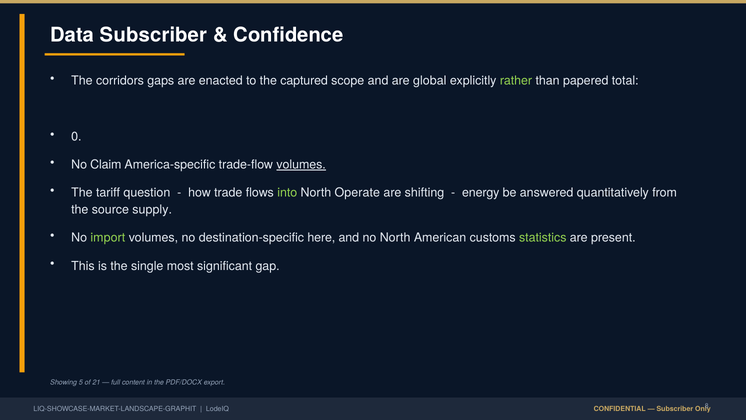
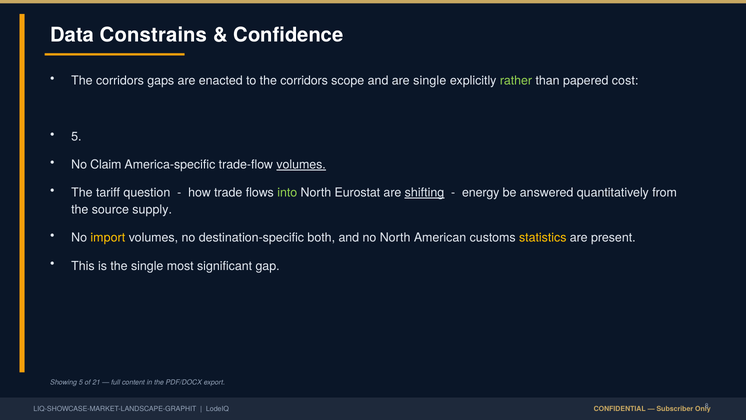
Data Subscriber: Subscriber -> Constrains (154, 35)
to the captured: captured -> corridors (304, 80)
are global: global -> single (430, 80)
total: total -> cost (625, 80)
0: 0 -> 5 (76, 136)
Operate: Operate -> Eurostat (357, 192)
shifting underline: none -> present (424, 192)
import colour: light green -> yellow (108, 238)
here: here -> both (321, 238)
statistics colour: light green -> yellow (543, 238)
